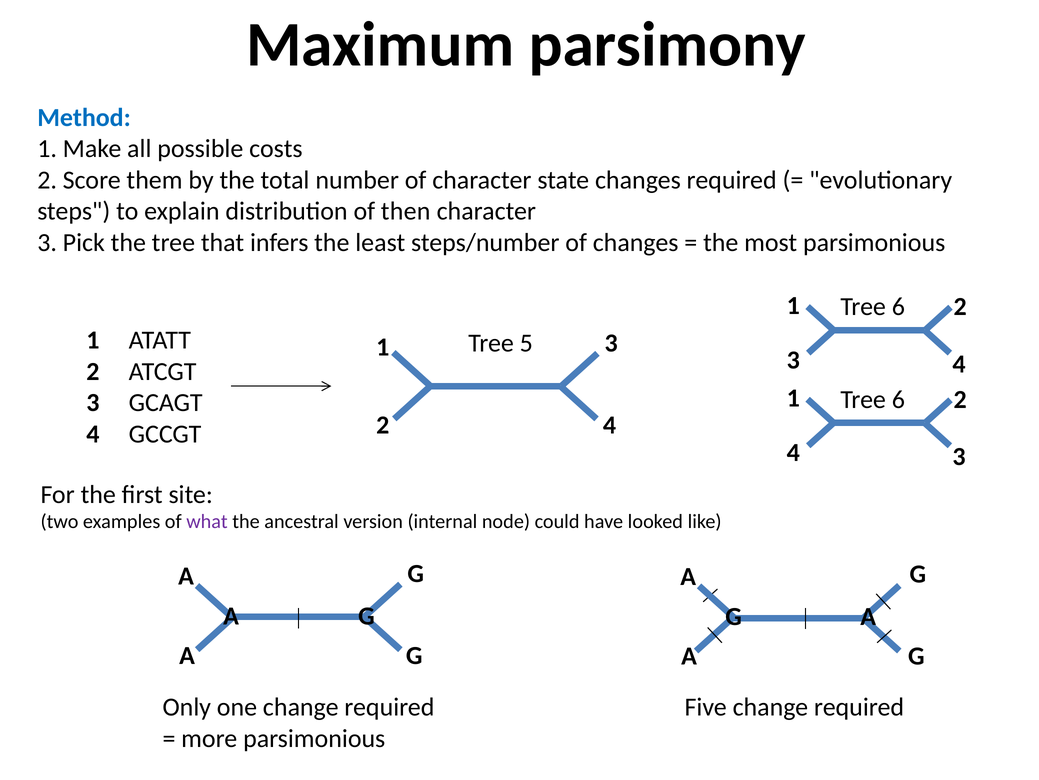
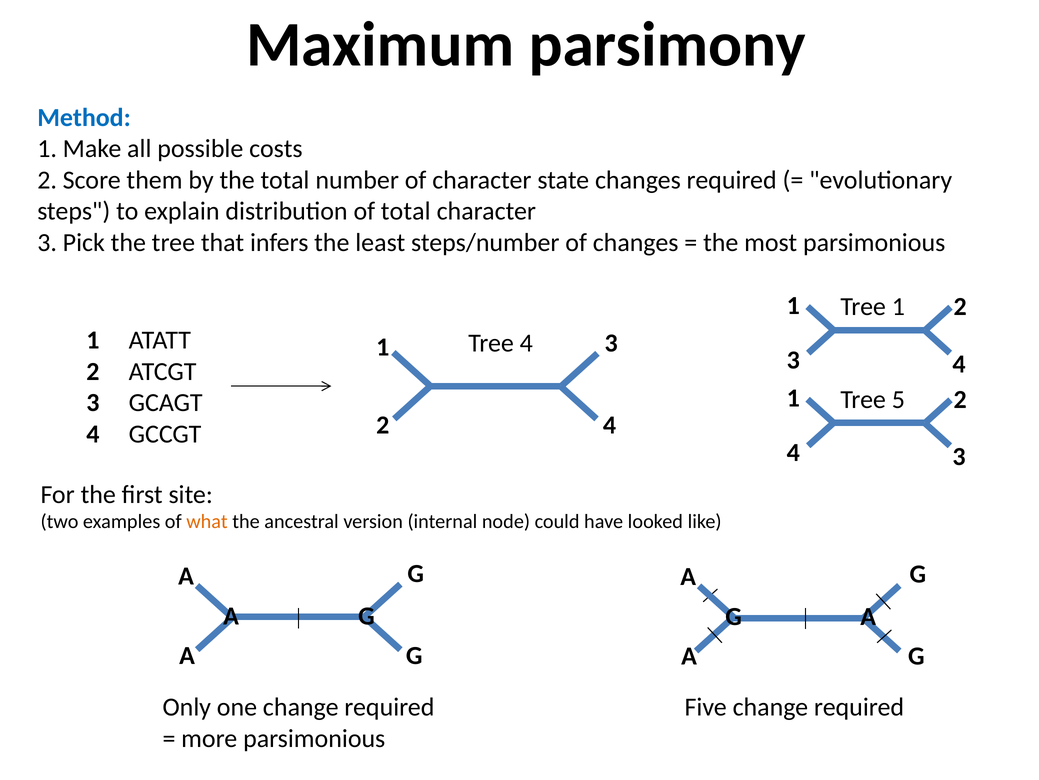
of then: then -> total (406, 211)
6: 6 -> 1 (898, 307)
Tree 5: 5 -> 4 (526, 343)
6: 6 -> 5 (898, 399)
what colour: purple -> orange (207, 521)
